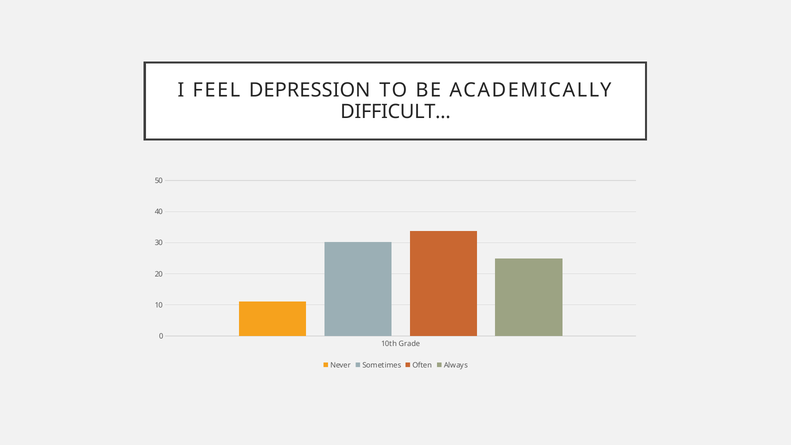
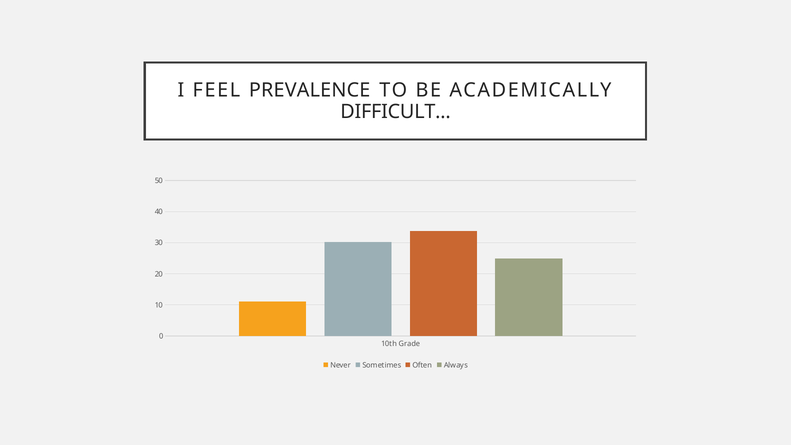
DEPRESSION: DEPRESSION -> PREVALENCE (310, 90)
